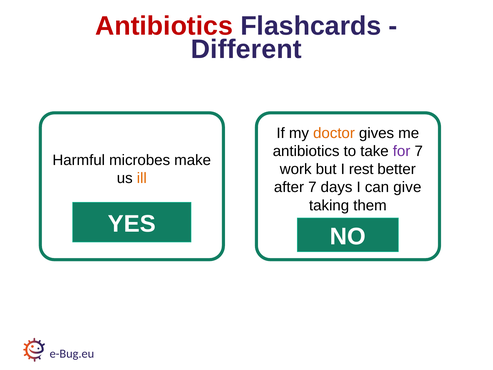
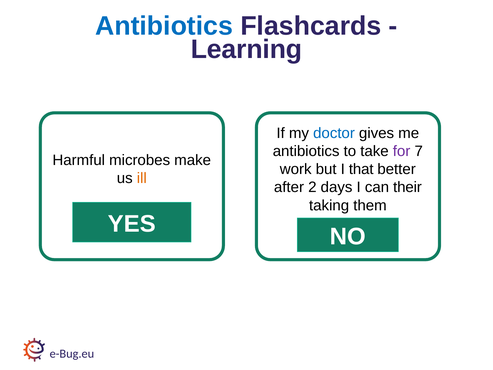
Antibiotics colour: red -> blue (164, 26)
Different: Different -> Learning (247, 49)
doctor colour: orange -> blue (334, 133)
rest: rest -> that (361, 169)
after 7: 7 -> 2 (312, 187)
give: give -> their (407, 187)
